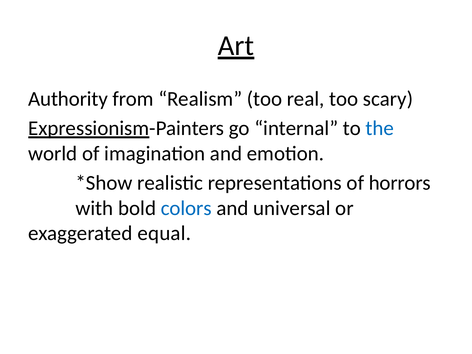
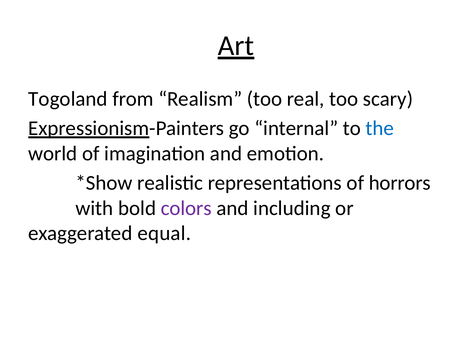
Authority: Authority -> Togoland (68, 99)
colors colour: blue -> purple (186, 208)
universal: universal -> including (292, 208)
